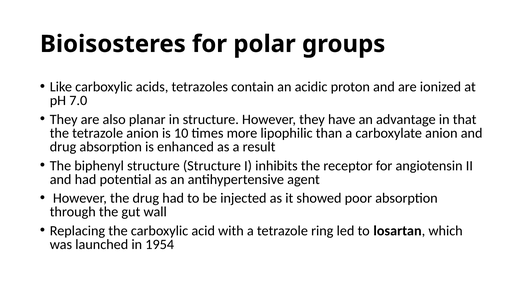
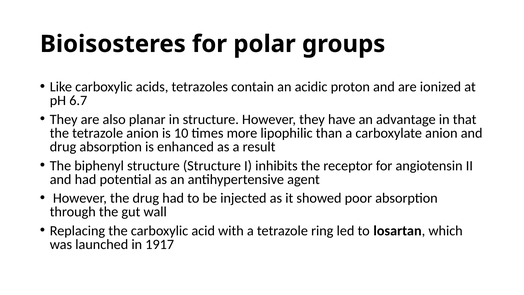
7.0: 7.0 -> 6.7 (78, 101)
1954: 1954 -> 1917 (160, 244)
